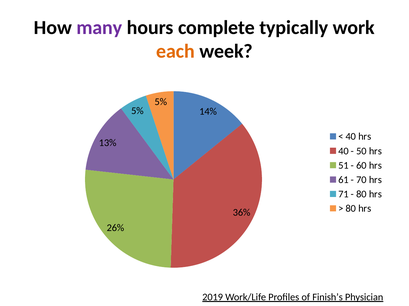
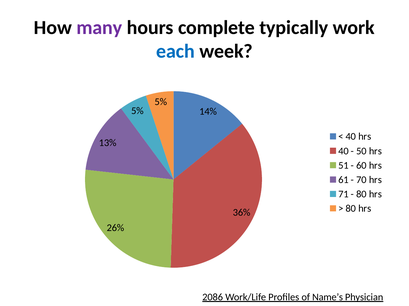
each colour: orange -> blue (175, 52)
2019: 2019 -> 2086 (213, 298)
Finish’s: Finish’s -> Name’s (328, 298)
